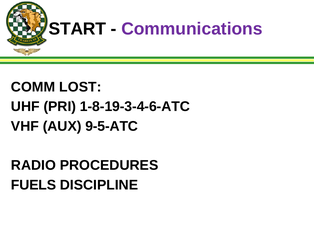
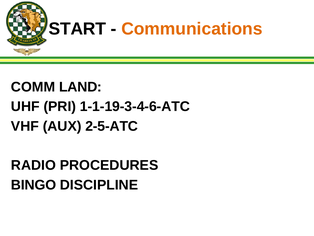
Communications colour: purple -> orange (192, 29)
LOST: LOST -> LAND (80, 87)
1-8-19-3-4-6-ATC: 1-8-19-3-4-6-ATC -> 1-1-19-3-4-6-ATC (135, 106)
9-5-ATC: 9-5-ATC -> 2-5-ATC (112, 126)
FUELS: FUELS -> BINGO (34, 185)
